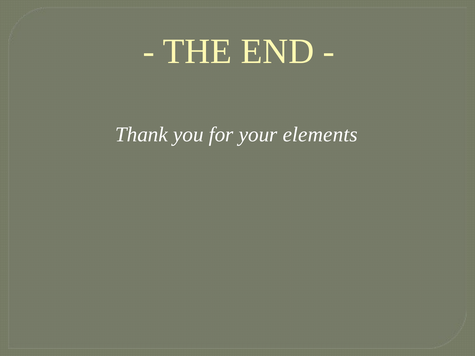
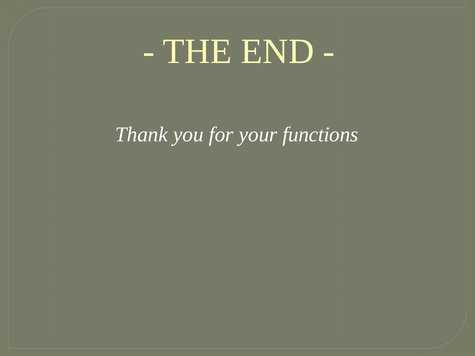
elements: elements -> functions (320, 135)
